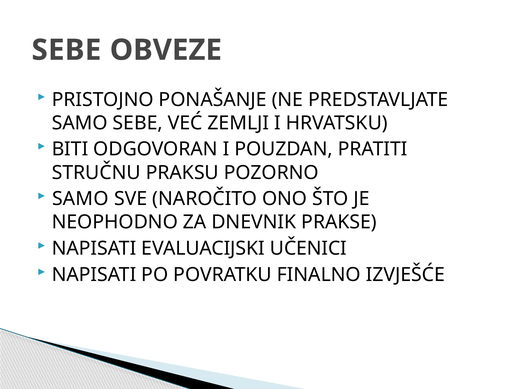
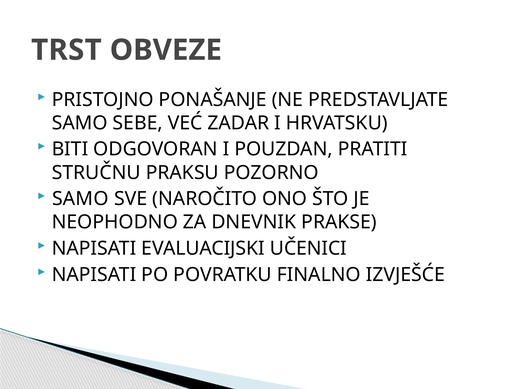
SEBE: SEBE -> TRST (66, 50)
ZEMLJI: ZEMLJI -> ZADAR (238, 123)
